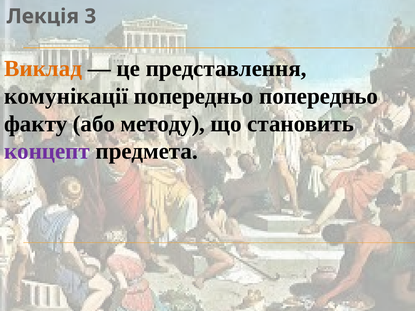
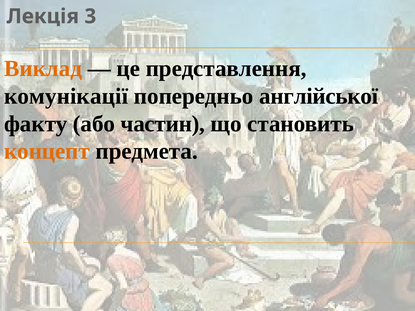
попередньо попередньо: попередньо -> англійської (319, 96)
методу: методу -> частин (163, 124)
концепт colour: purple -> orange (47, 151)
